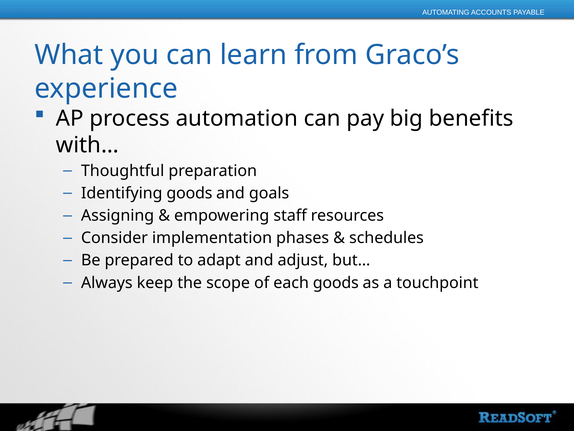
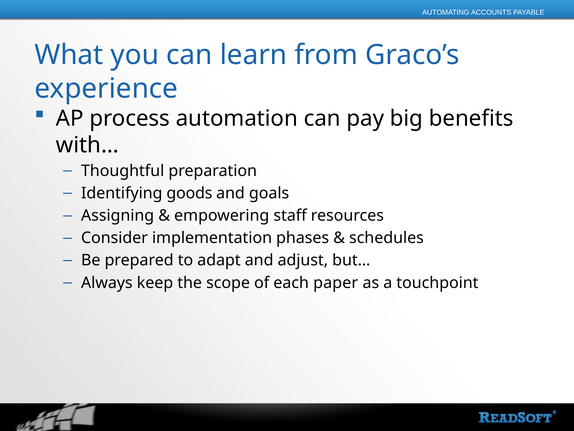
each goods: goods -> paper (336, 282)
